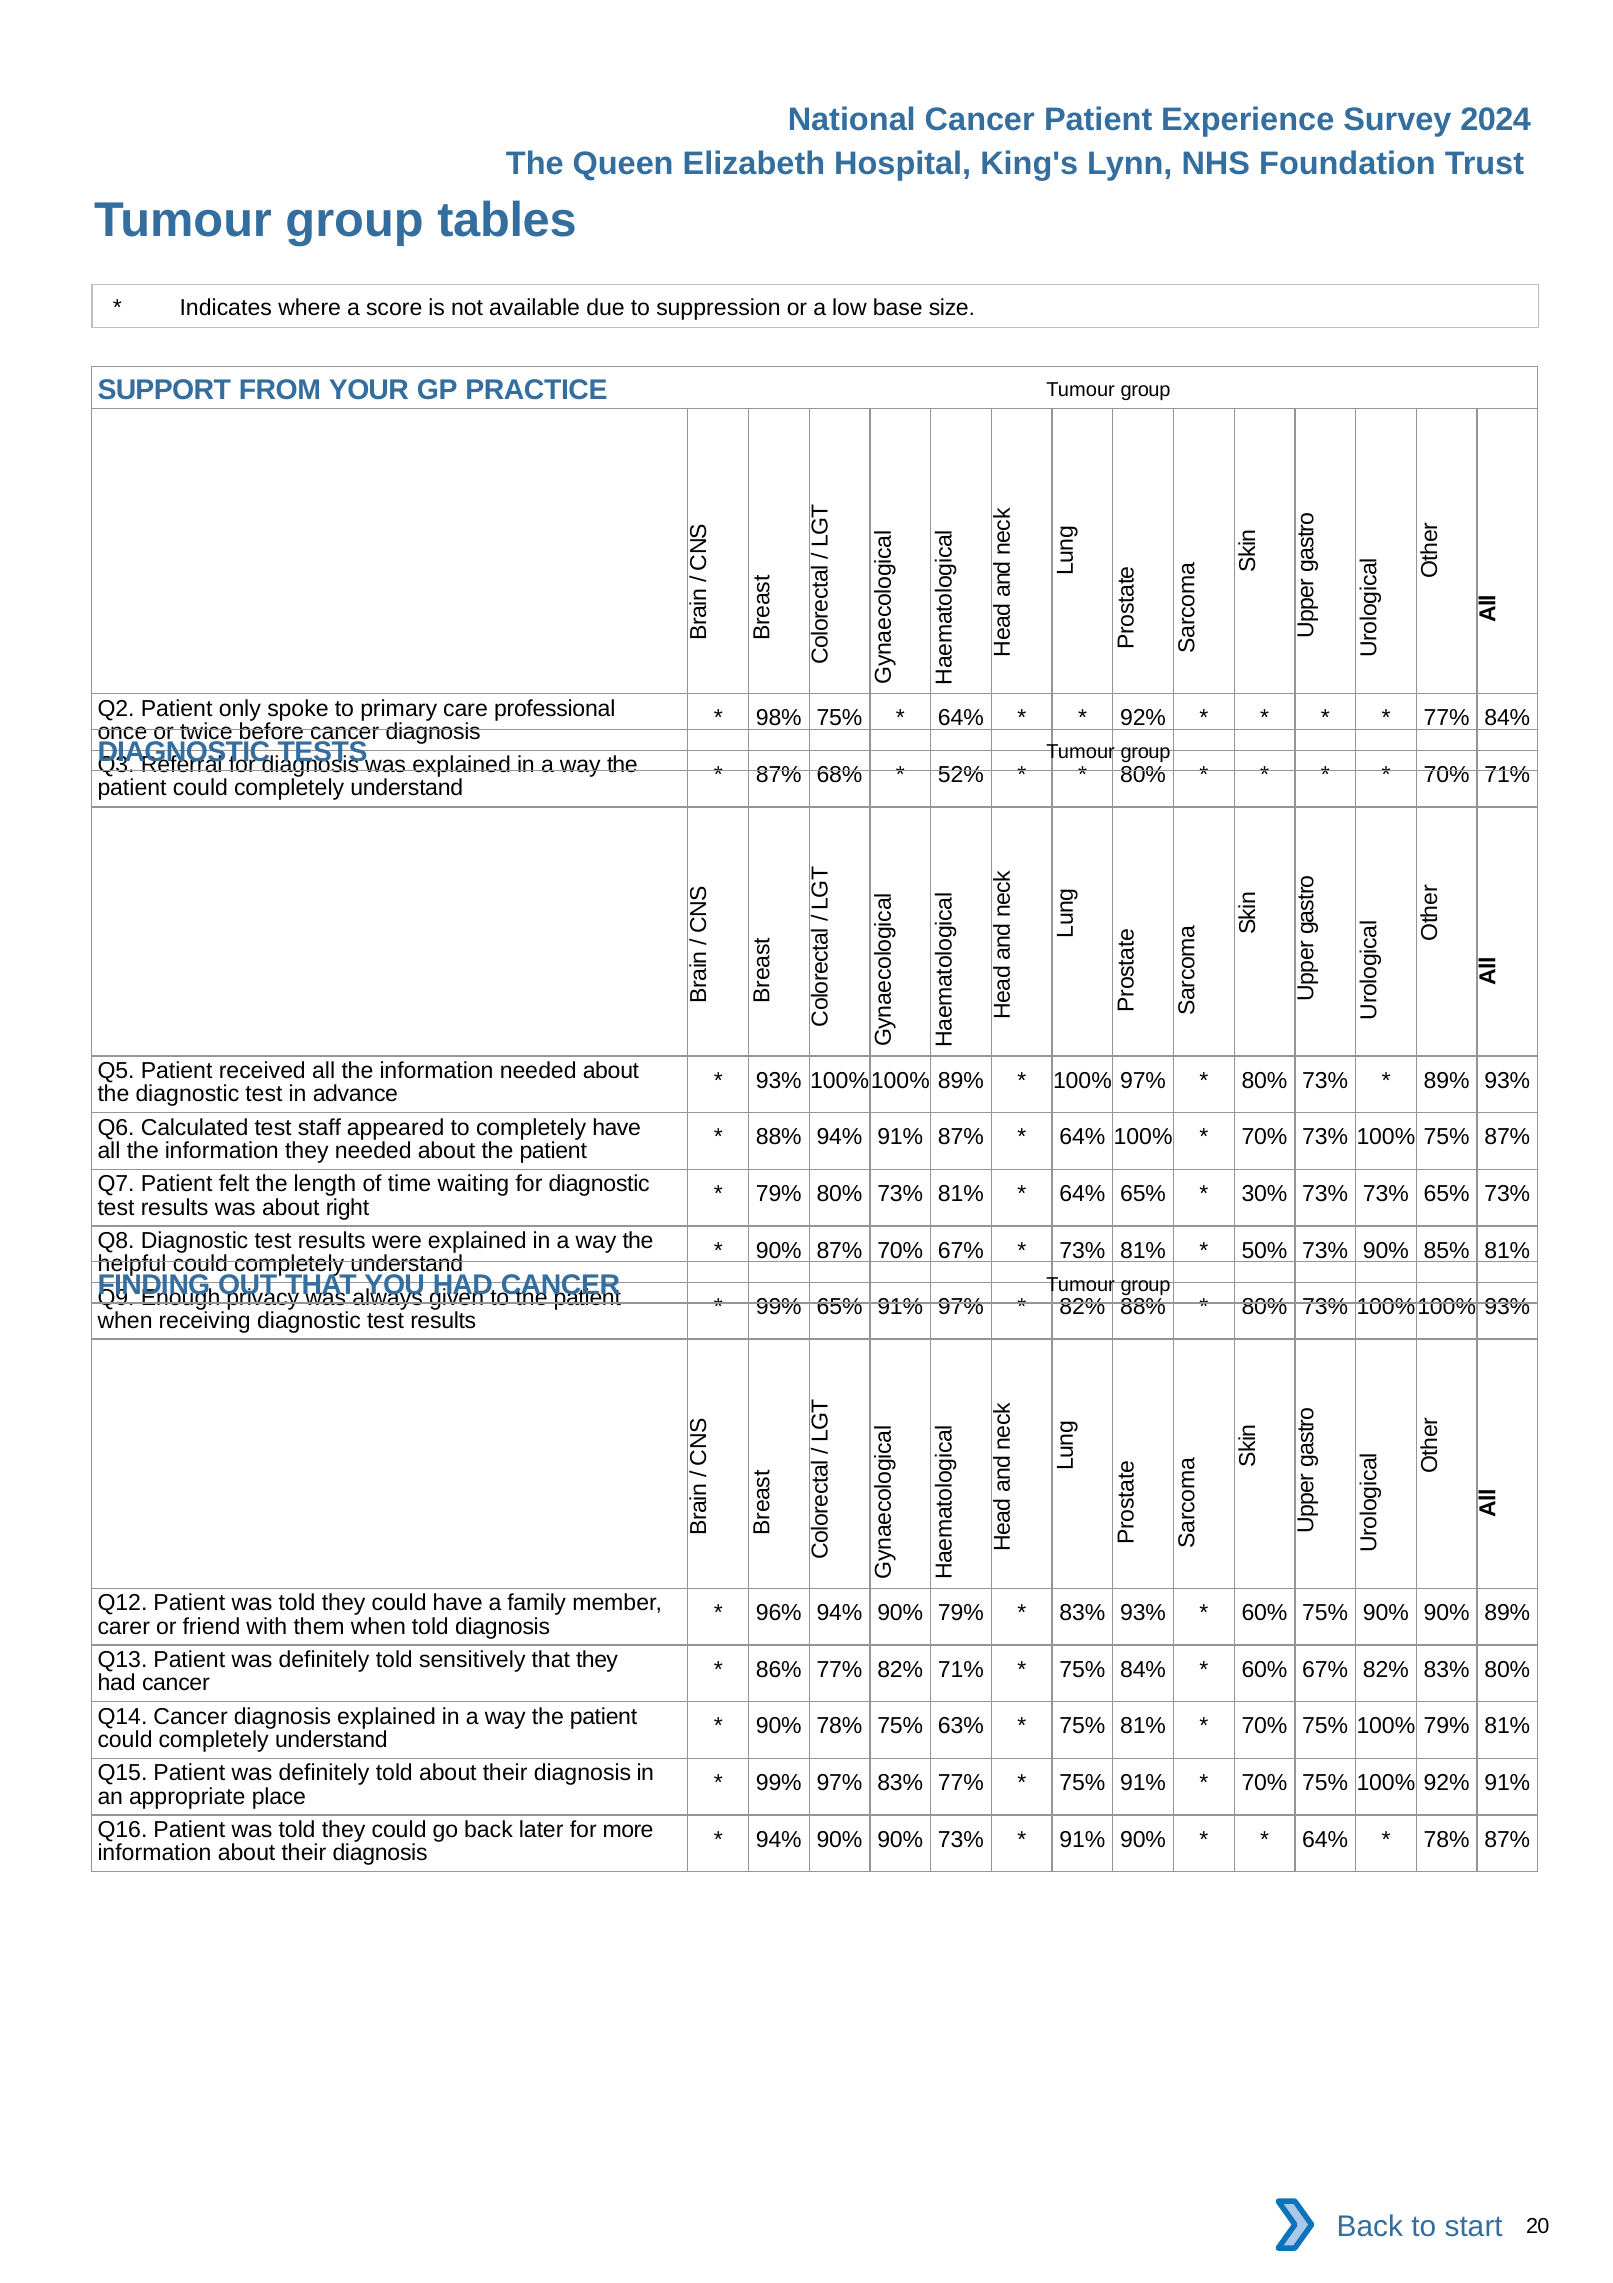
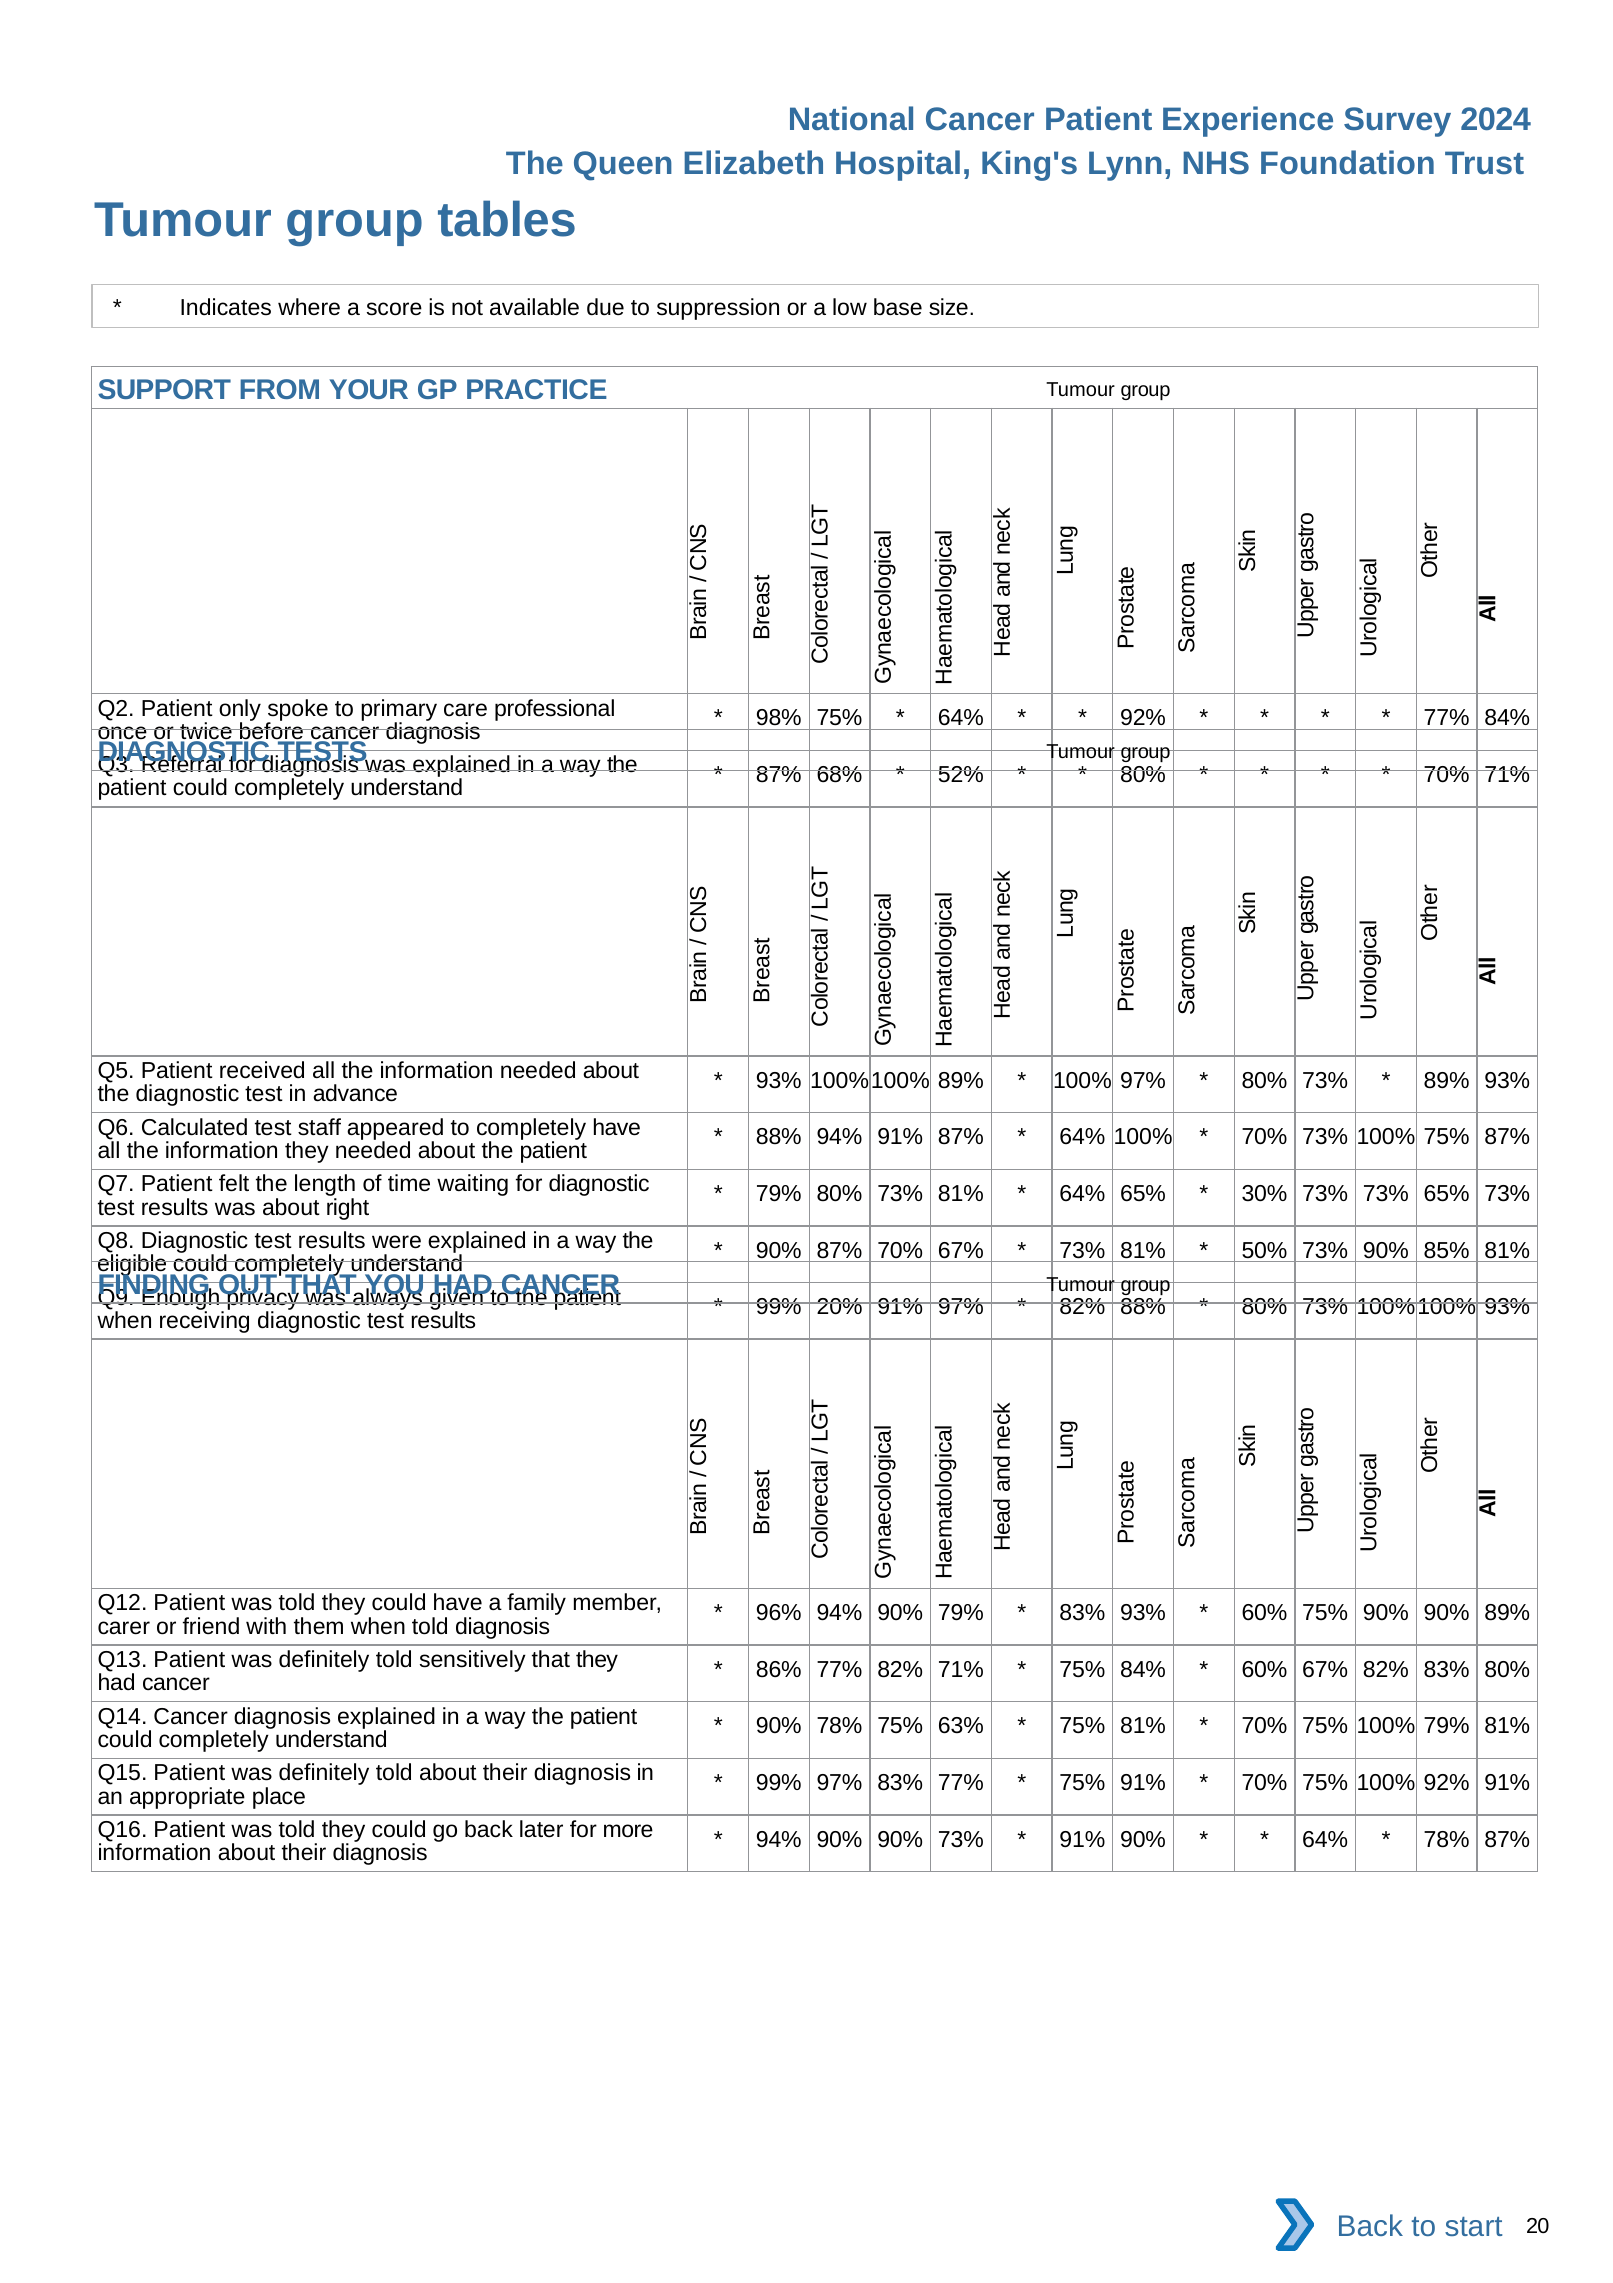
helpful: helpful -> eligible (132, 1264)
99% 65%: 65% -> 20% (840, 1307)
